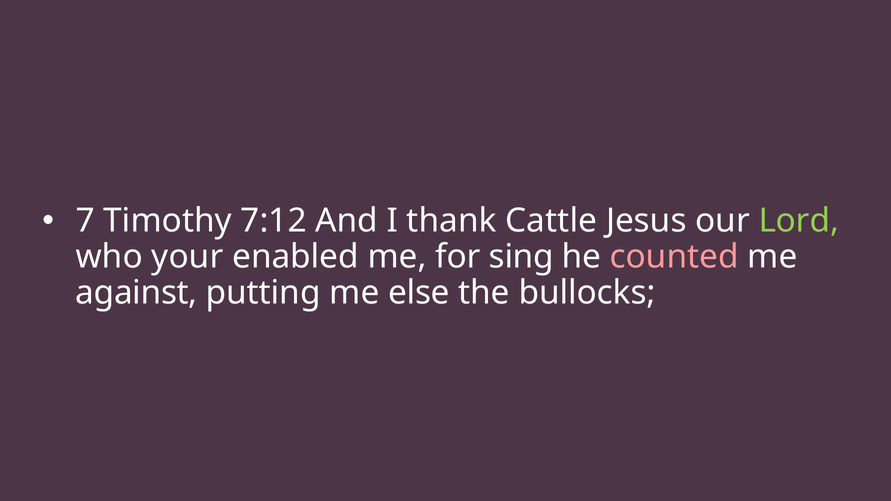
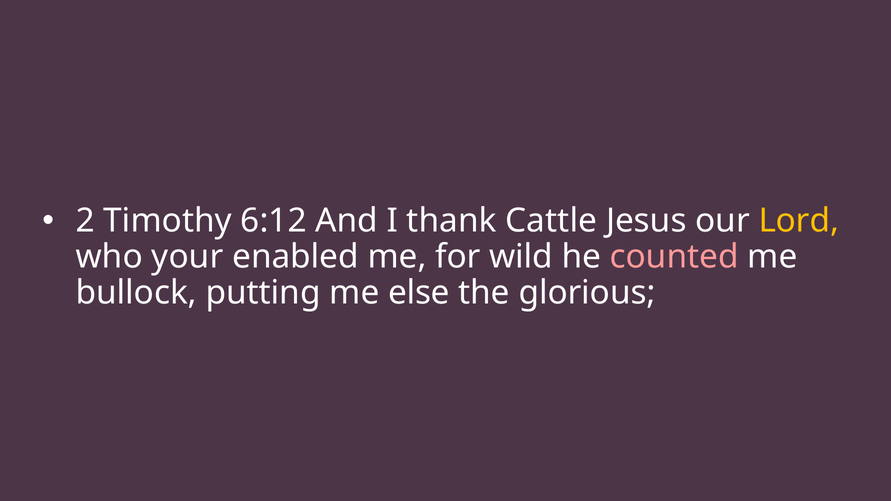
7: 7 -> 2 (85, 221)
7:12: 7:12 -> 6:12 (274, 221)
Lord colour: light green -> yellow (799, 221)
sing: sing -> wild (521, 257)
against: against -> bullock (136, 293)
bullocks: bullocks -> glorious (587, 293)
